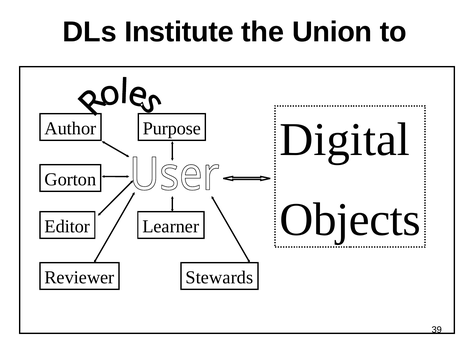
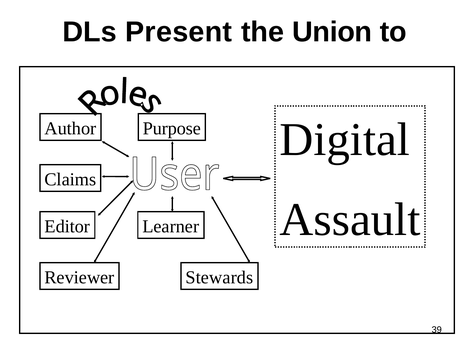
Institute: Institute -> Present (179, 32)
Gorton: Gorton -> Claims (70, 179)
Objects: Objects -> Assault (350, 219)
